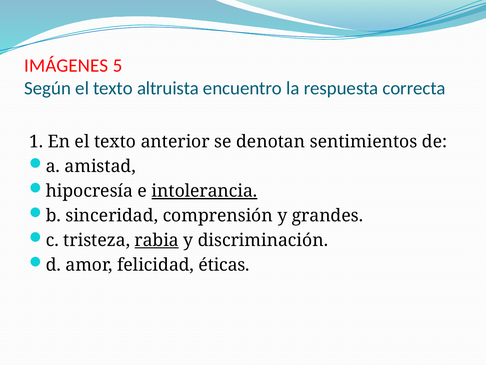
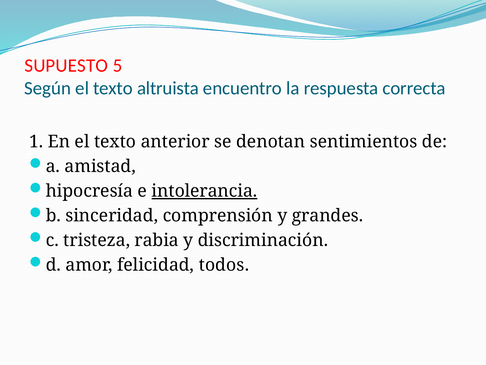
IMÁGENES: IMÁGENES -> SUPUESTO (66, 66)
rabia underline: present -> none (157, 240)
éticas: éticas -> todos (224, 265)
